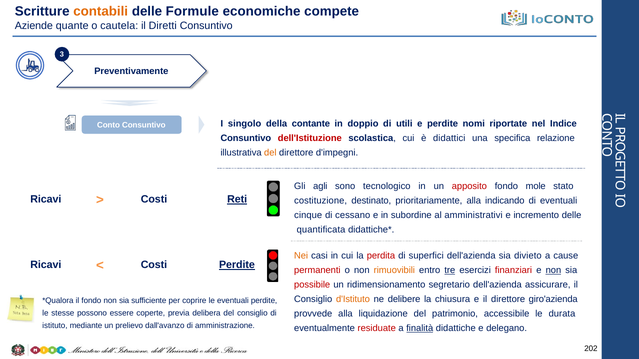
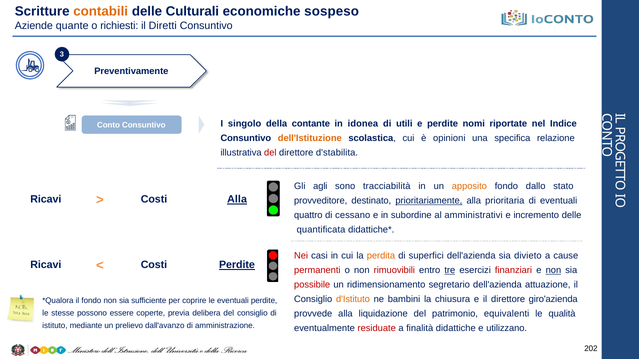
Formule: Formule -> Culturali (192, 11)
compete: compete -> sospeso (332, 11)
cautela: cautela -> richiesti (119, 26)
doppio: doppio -> idonea (363, 124)
dell'Istituzione colour: red -> orange (310, 138)
didattici: didattici -> opinioni (449, 138)
del colour: orange -> red (270, 153)
d'impegni: d'impegni -> d'stabilita (337, 153)
tecnologico: tecnologico -> tracciabilità (387, 186)
apposito colour: red -> orange (469, 186)
mole: mole -> dallo (536, 186)
Reti: Reti -> Alla (237, 200)
costituzione: costituzione -> provveditore (321, 201)
prioritariamente underline: none -> present (429, 201)
indicando: indicando -> prioritaria (505, 201)
cinque: cinque -> quattro (308, 215)
Nei colour: orange -> red (301, 256)
perdita colour: red -> orange (381, 256)
rimuovibili colour: orange -> red (394, 271)
assicurare: assicurare -> attuazione (548, 285)
delibere: delibere -> bambini (404, 300)
accessibile: accessibile -> equivalenti (507, 314)
durata: durata -> qualità (562, 314)
finalità underline: present -> none (420, 329)
delegano: delegano -> utilizzano (507, 329)
